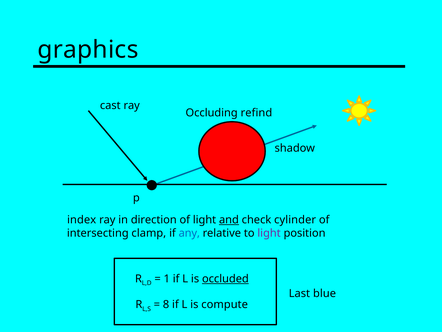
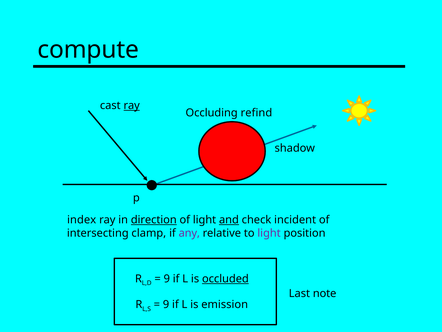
graphics: graphics -> compute (88, 50)
ray underline: none -> present (132, 105)
direction underline: none -> present (154, 220)
cylinder: cylinder -> incident (295, 220)
any colour: blue -> purple (189, 233)
1: 1 -> 9 (167, 278)
blue: blue -> note (325, 293)
8: 8 -> 9 (166, 304)
compute: compute -> emission (225, 304)
